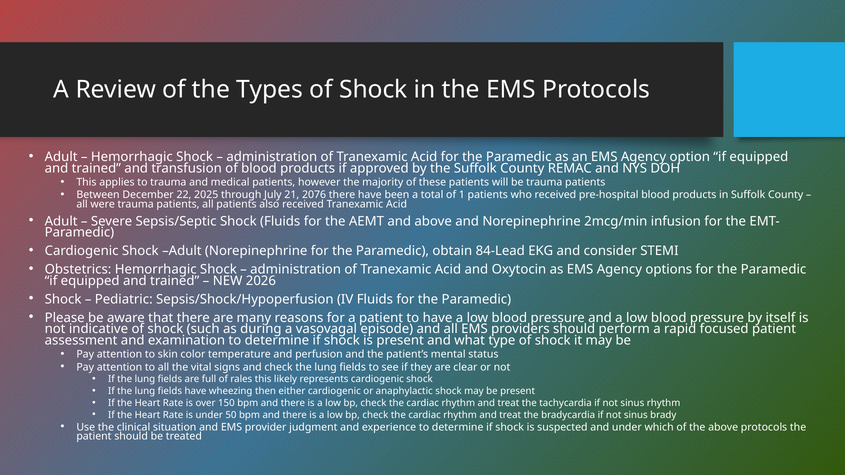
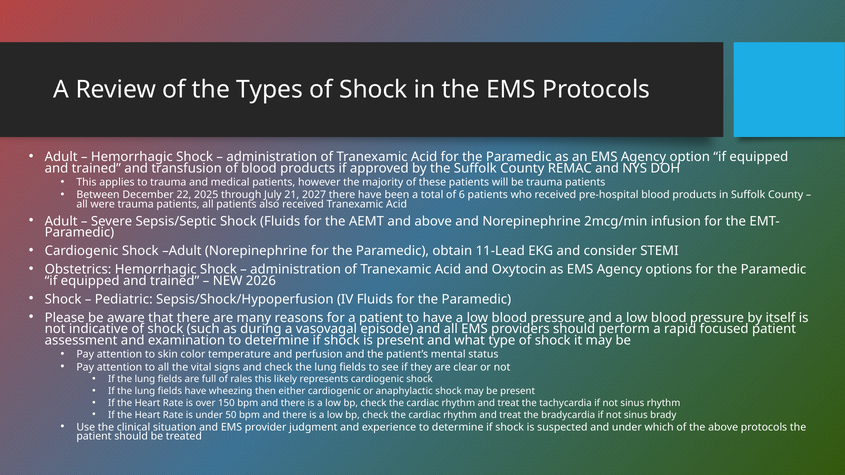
2076: 2076 -> 2027 (314, 195)
1: 1 -> 6 (462, 195)
84-Lead: 84-Lead -> 11-Lead (500, 251)
